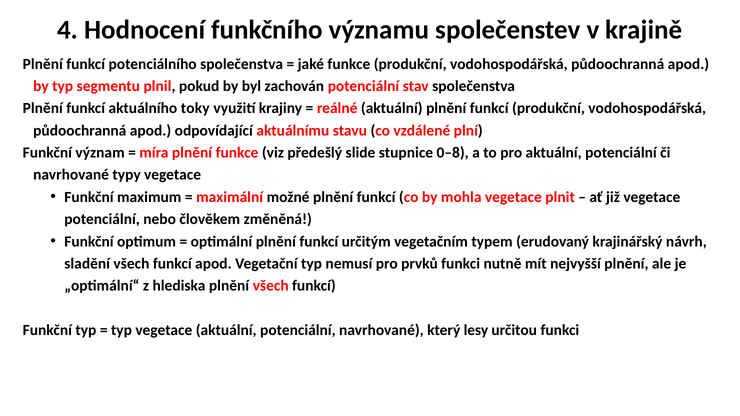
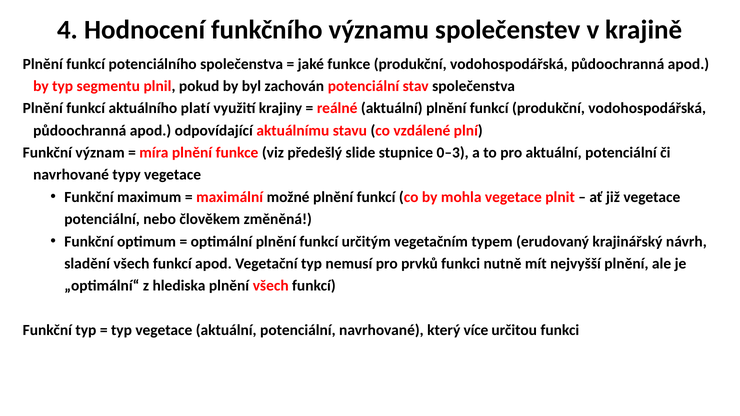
toky: toky -> platí (195, 108)
0–8: 0–8 -> 0–3 (453, 153)
lesy: lesy -> více (476, 330)
